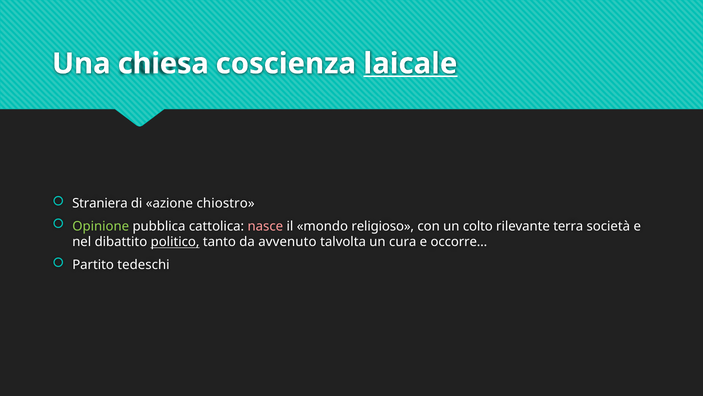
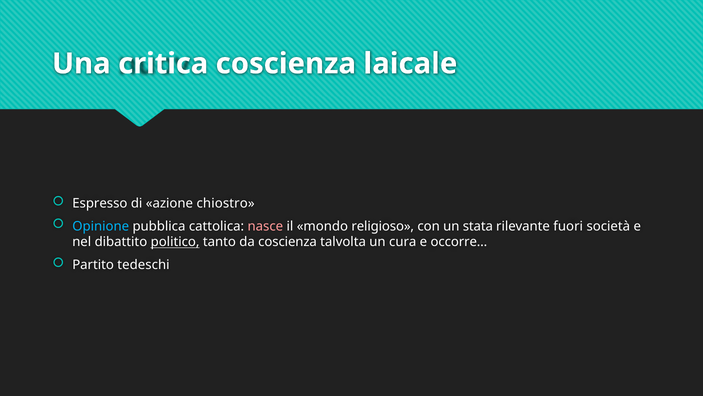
chiesa: chiesa -> critica (163, 64)
laicale underline: present -> none (410, 64)
Straniera: Straniera -> Espresso (100, 203)
Opinione colour: light green -> light blue (101, 226)
colto: colto -> stata (478, 226)
terra: terra -> fuori (568, 226)
da avvenuto: avvenuto -> coscienza (288, 242)
